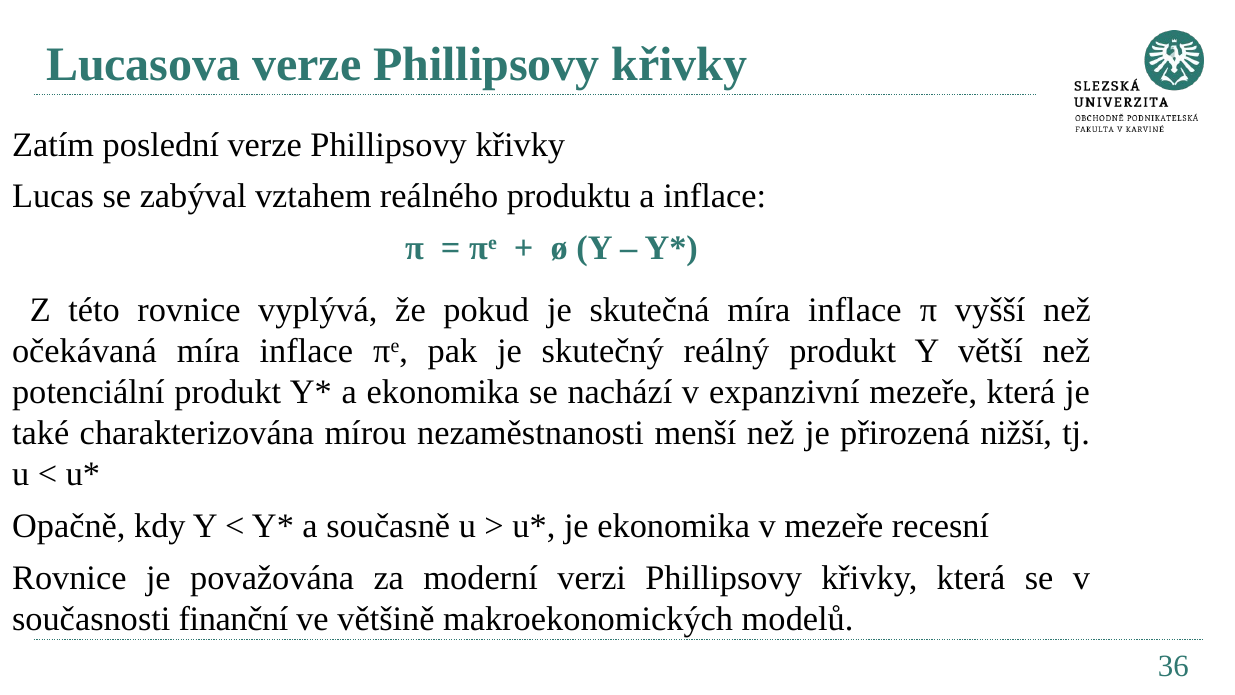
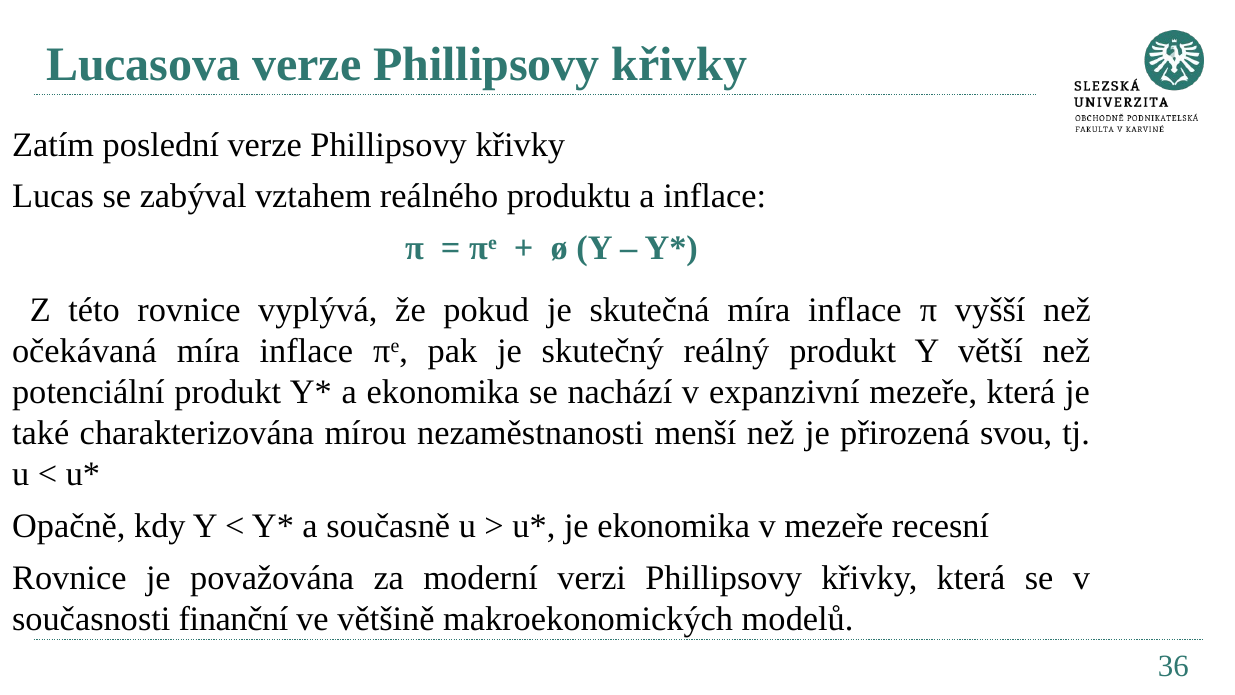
nižší: nižší -> svou (1016, 433)
